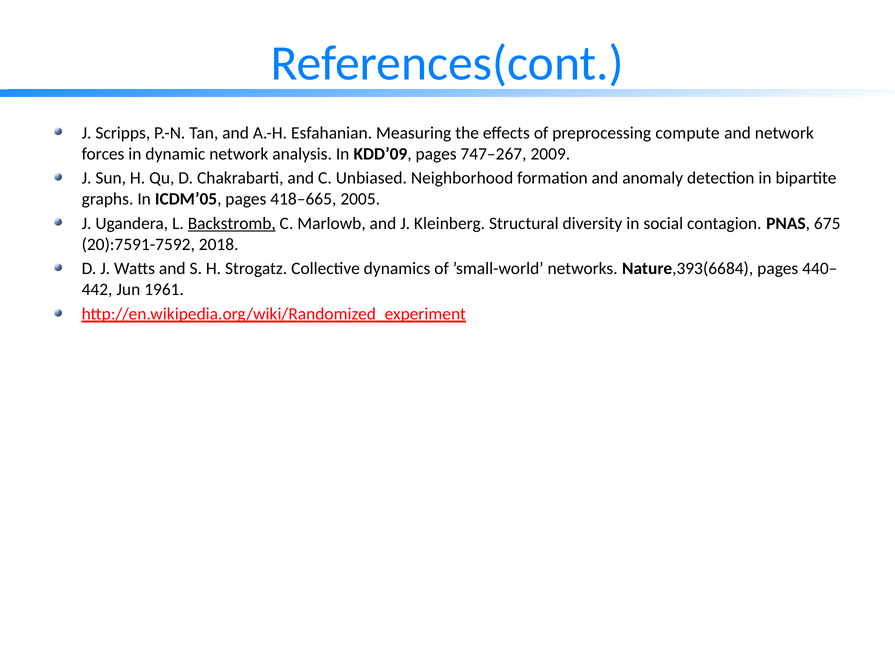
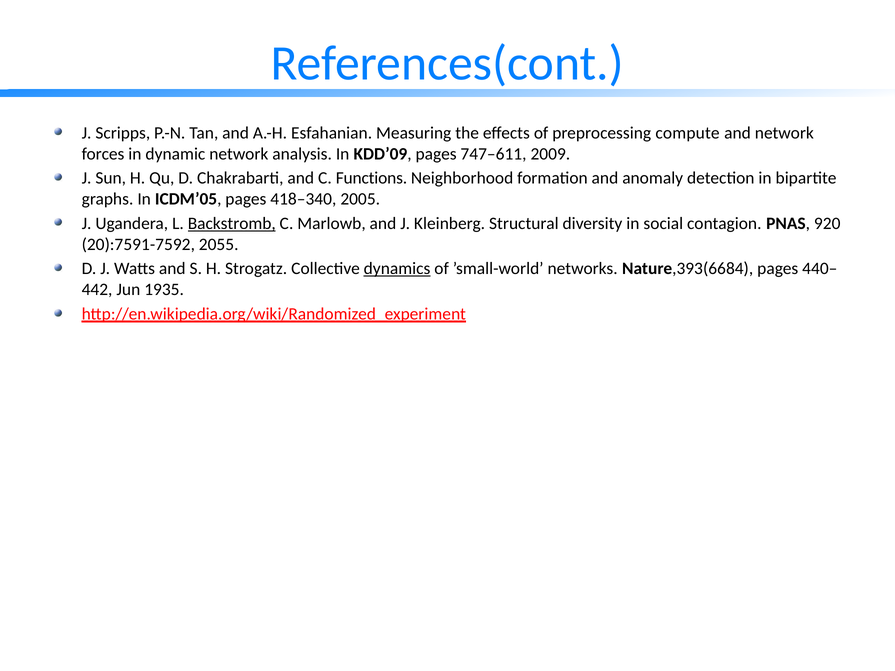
747–267: 747–267 -> 747–611 (494, 154)
Unbiased: Unbiased -> Functions (371, 178)
418–665: 418–665 -> 418–340 (303, 199)
675: 675 -> 920 (827, 224)
2018: 2018 -> 2055 (219, 244)
dynamics underline: none -> present (397, 269)
1961: 1961 -> 1935 (164, 290)
